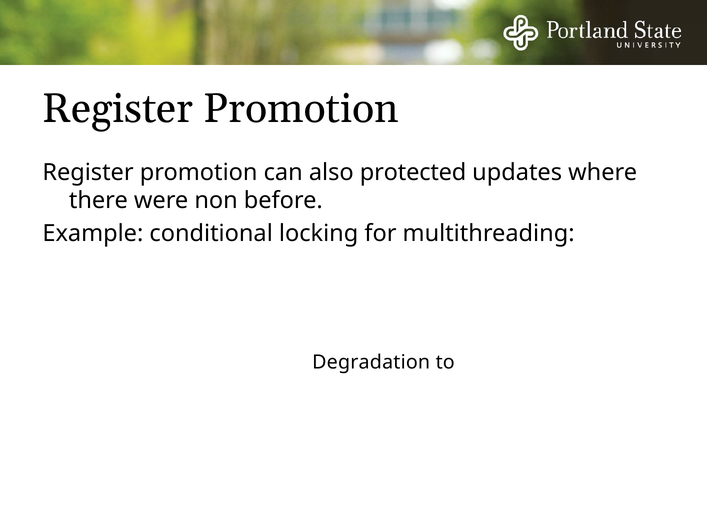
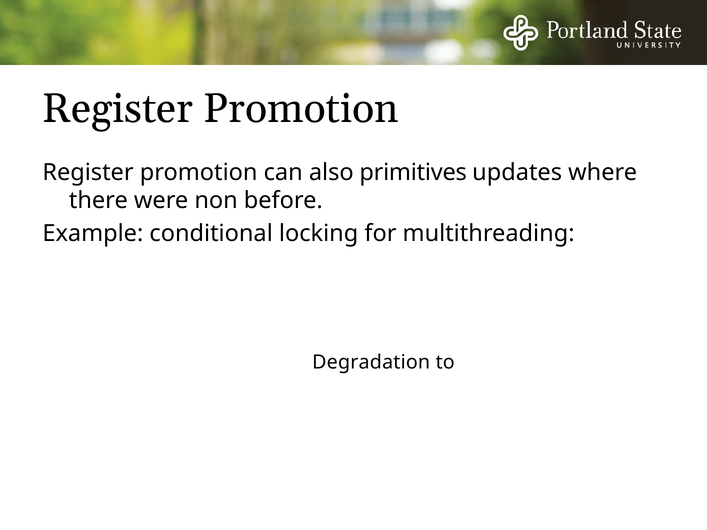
protected: protected -> primitives (413, 173)
